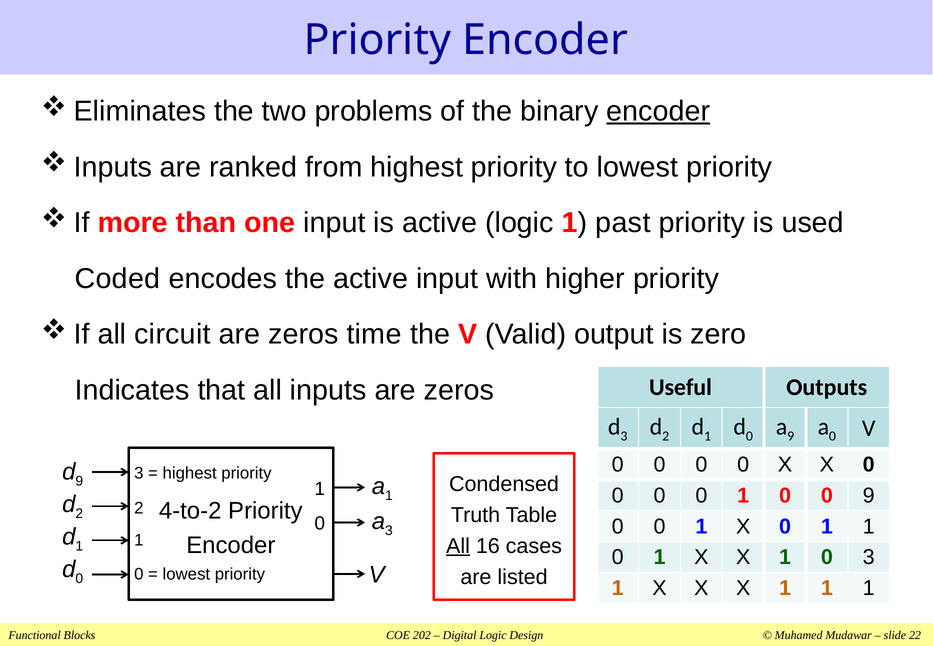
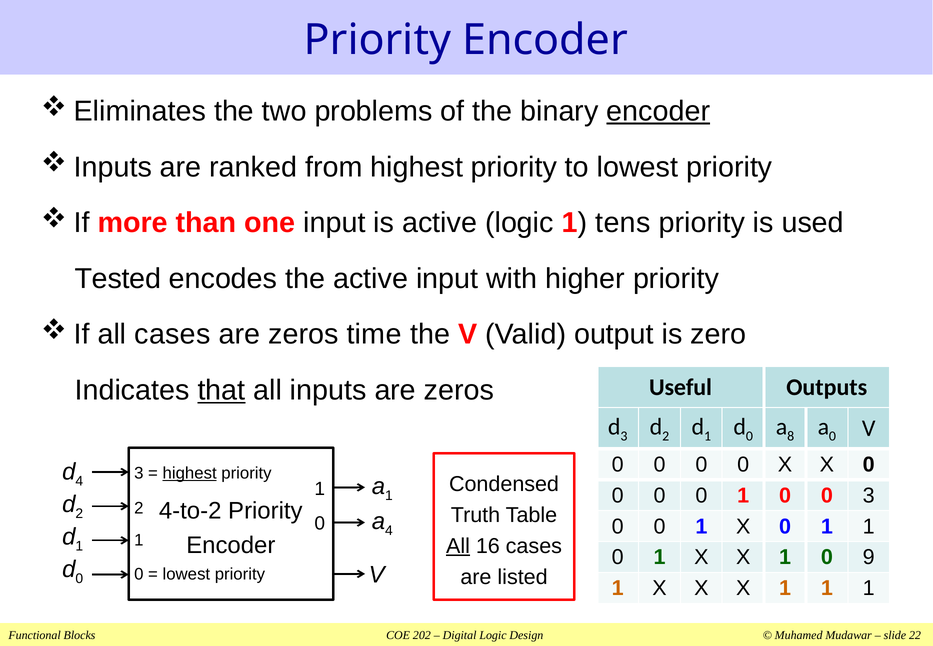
past: past -> tens (623, 223)
Coded: Coded -> Tested (118, 279)
all circuit: circuit -> cases (172, 334)
that underline: none -> present (221, 390)
9: 9 -> 8 (791, 436)
9: 9 -> 4 (79, 481)
highest underline: none -> present (190, 473)
0 0 9: 9 -> 3 (869, 495)
3: 3 -> 4 (389, 531)
1 0 3: 3 -> 9 (869, 557)
